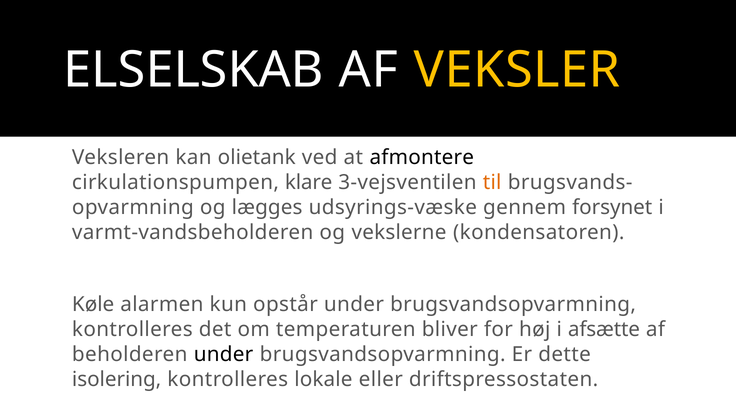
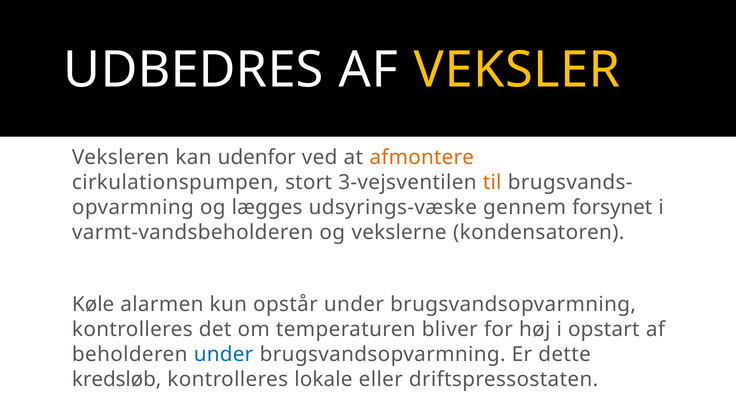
ELSELSKAB: ELSELSKAB -> UDBEDRES (194, 70)
olietank: olietank -> udenfor (257, 157)
afmontere colour: black -> orange (422, 157)
klare: klare -> stort (308, 182)
afsætte: afsætte -> opstart (604, 329)
under colour: black -> blue (223, 354)
isolering: isolering -> kredsløb (117, 380)
